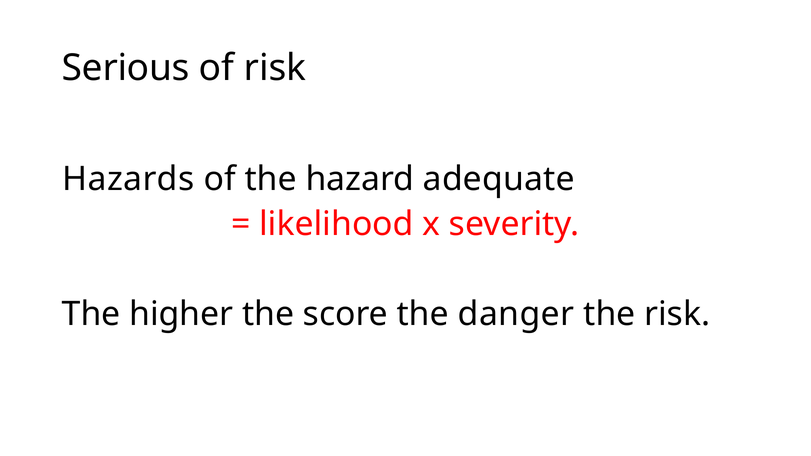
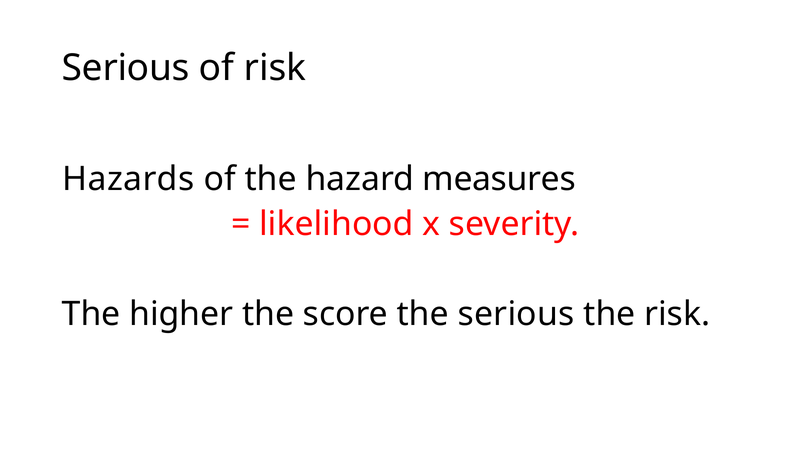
adequate: adequate -> measures (499, 179)
the danger: danger -> serious (516, 314)
